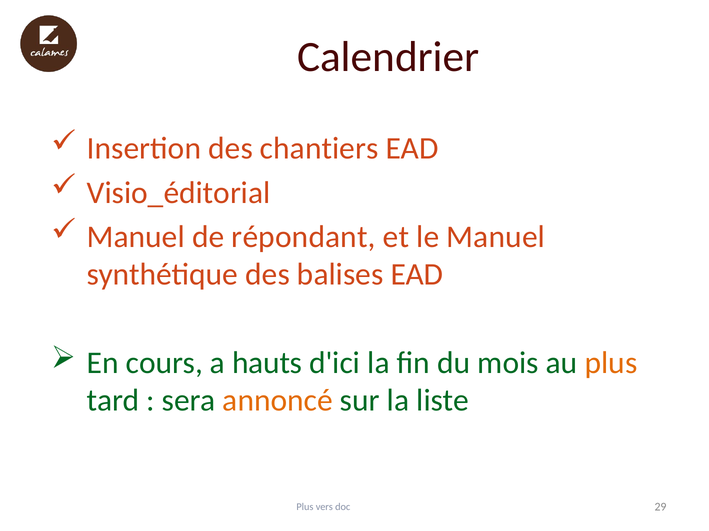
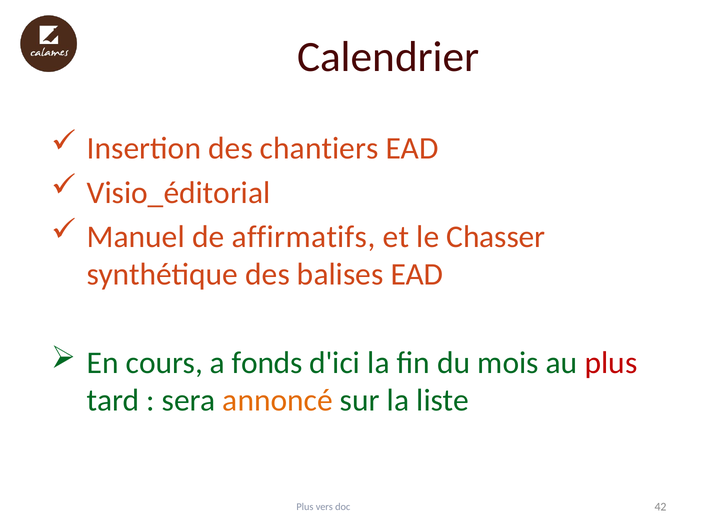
répondant: répondant -> affirmatifs (303, 237)
le Manuel: Manuel -> Chasser (496, 237)
hauts: hauts -> fonds (267, 363)
plus colour: orange -> red (611, 363)
29: 29 -> 42 (660, 508)
